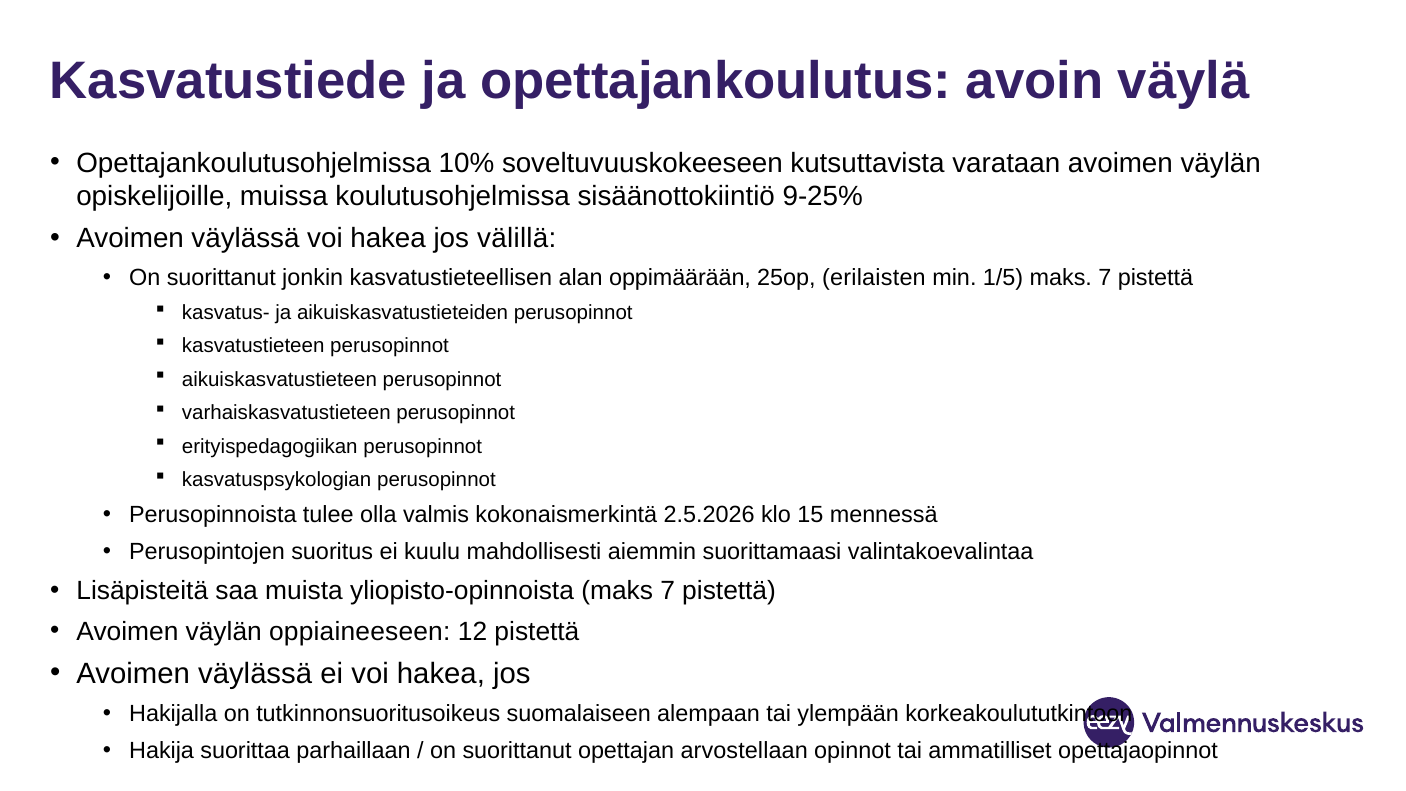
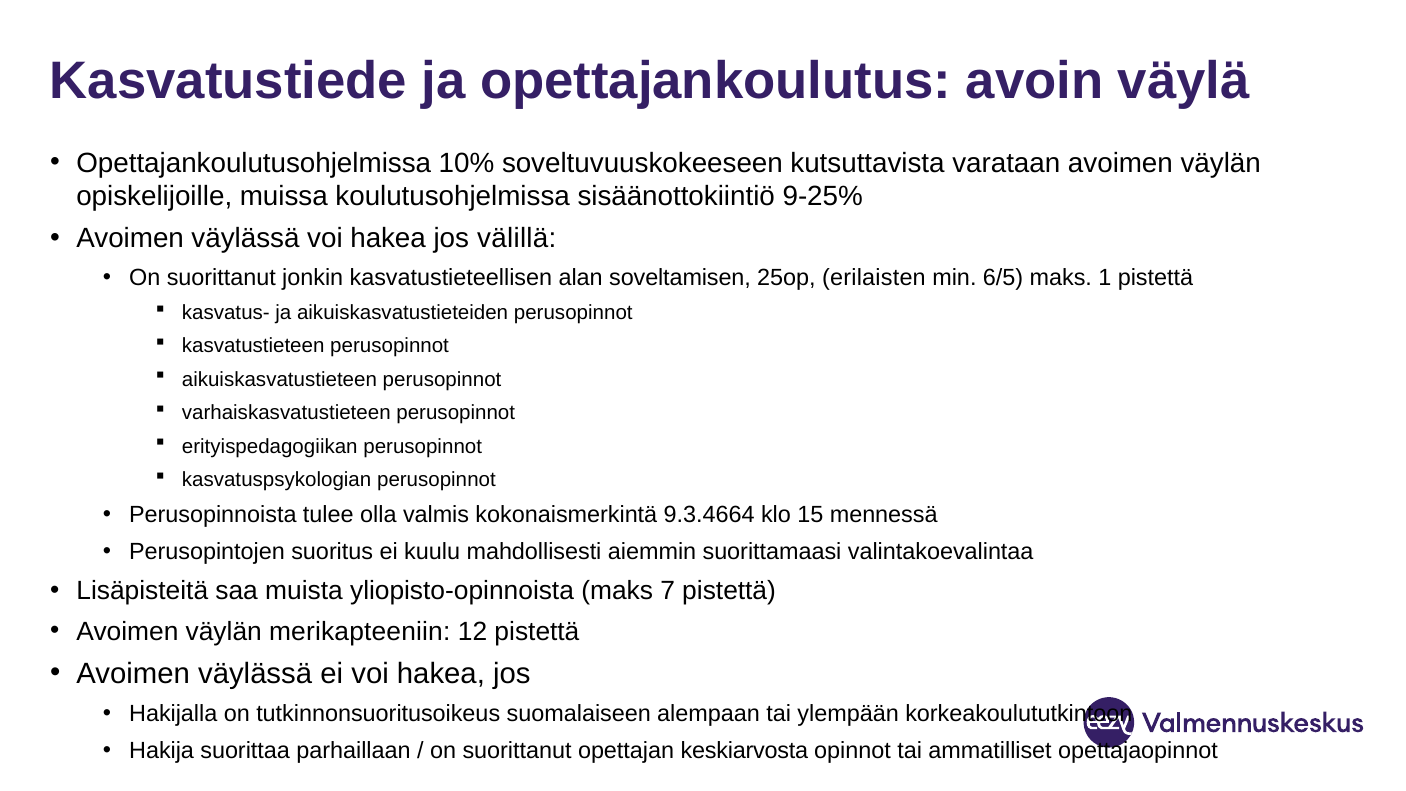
oppimäärään: oppimäärään -> soveltamisen (680, 278)
1/5: 1/5 -> 6/5 (1003, 278)
7: 7 -> 1 (1105, 278)
2.5.2026: 2.5.2026 -> 9.3.4664 (709, 515)
oppiaineeseen: oppiaineeseen -> merikapteeniin (360, 631)
arvostellaan: arvostellaan -> keskiarvosta (744, 751)
